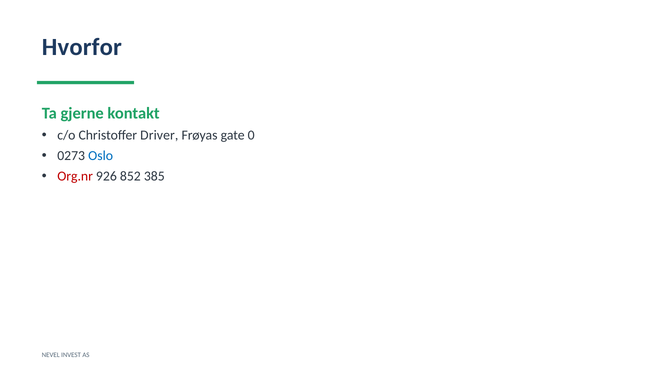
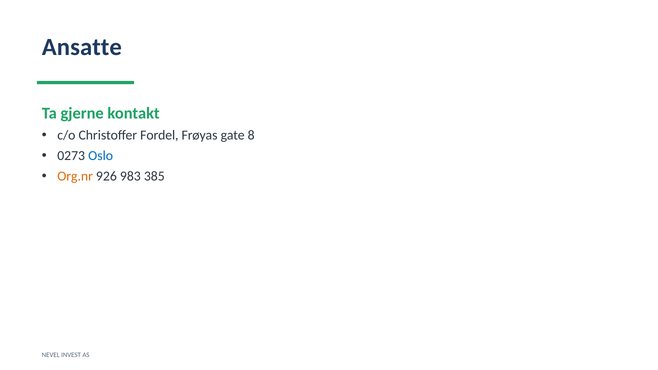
Hvorfor: Hvorfor -> Ansatte (82, 47)
Driver: Driver -> Fordel (159, 135)
0: 0 -> 8 (251, 135)
Org.nr colour: red -> orange (75, 176)
852: 852 -> 983 (130, 176)
